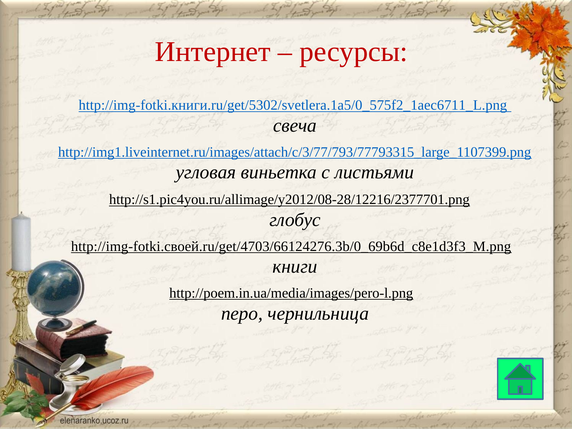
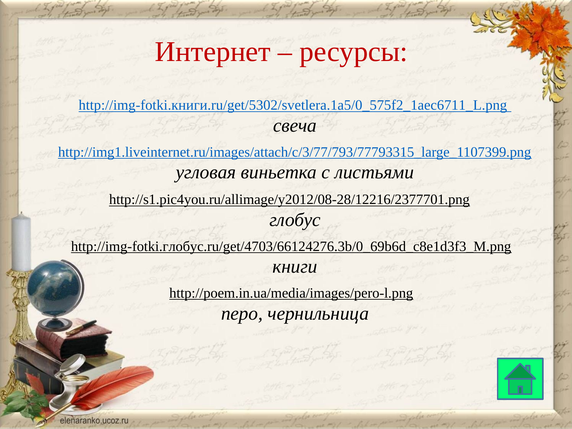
http://img-fotki.своей.ru/get/4703/66124276.3b/0_69b6d_c8e1d3f3_M.png: http://img-fotki.своей.ru/get/4703/66124276.3b/0_69b6d_c8e1d3f3_M.png -> http://img-fotki.глобус.ru/get/4703/66124276.3b/0_69b6d_c8e1d3f3_M.png (291, 246)
